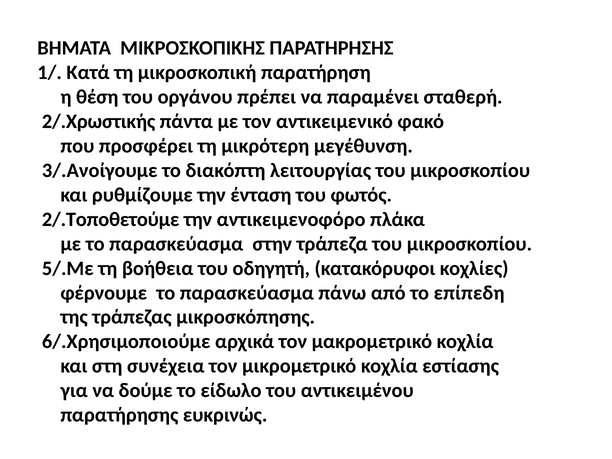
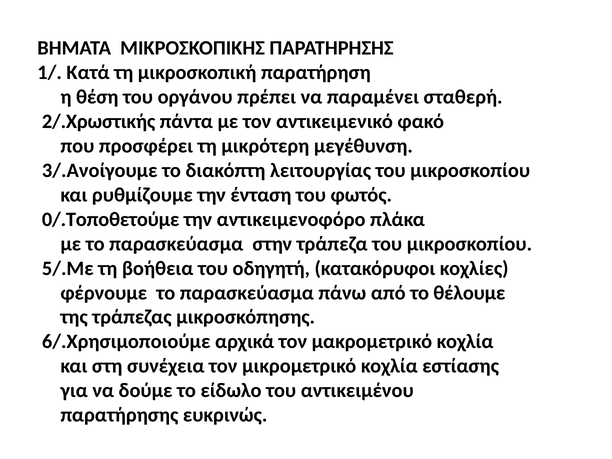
2/.Τοποθετούμε: 2/.Τοποθετούμε -> 0/.Τοποθετούμε (111, 219)
επίπεδη: επίπεδη -> θέλουμε (469, 293)
